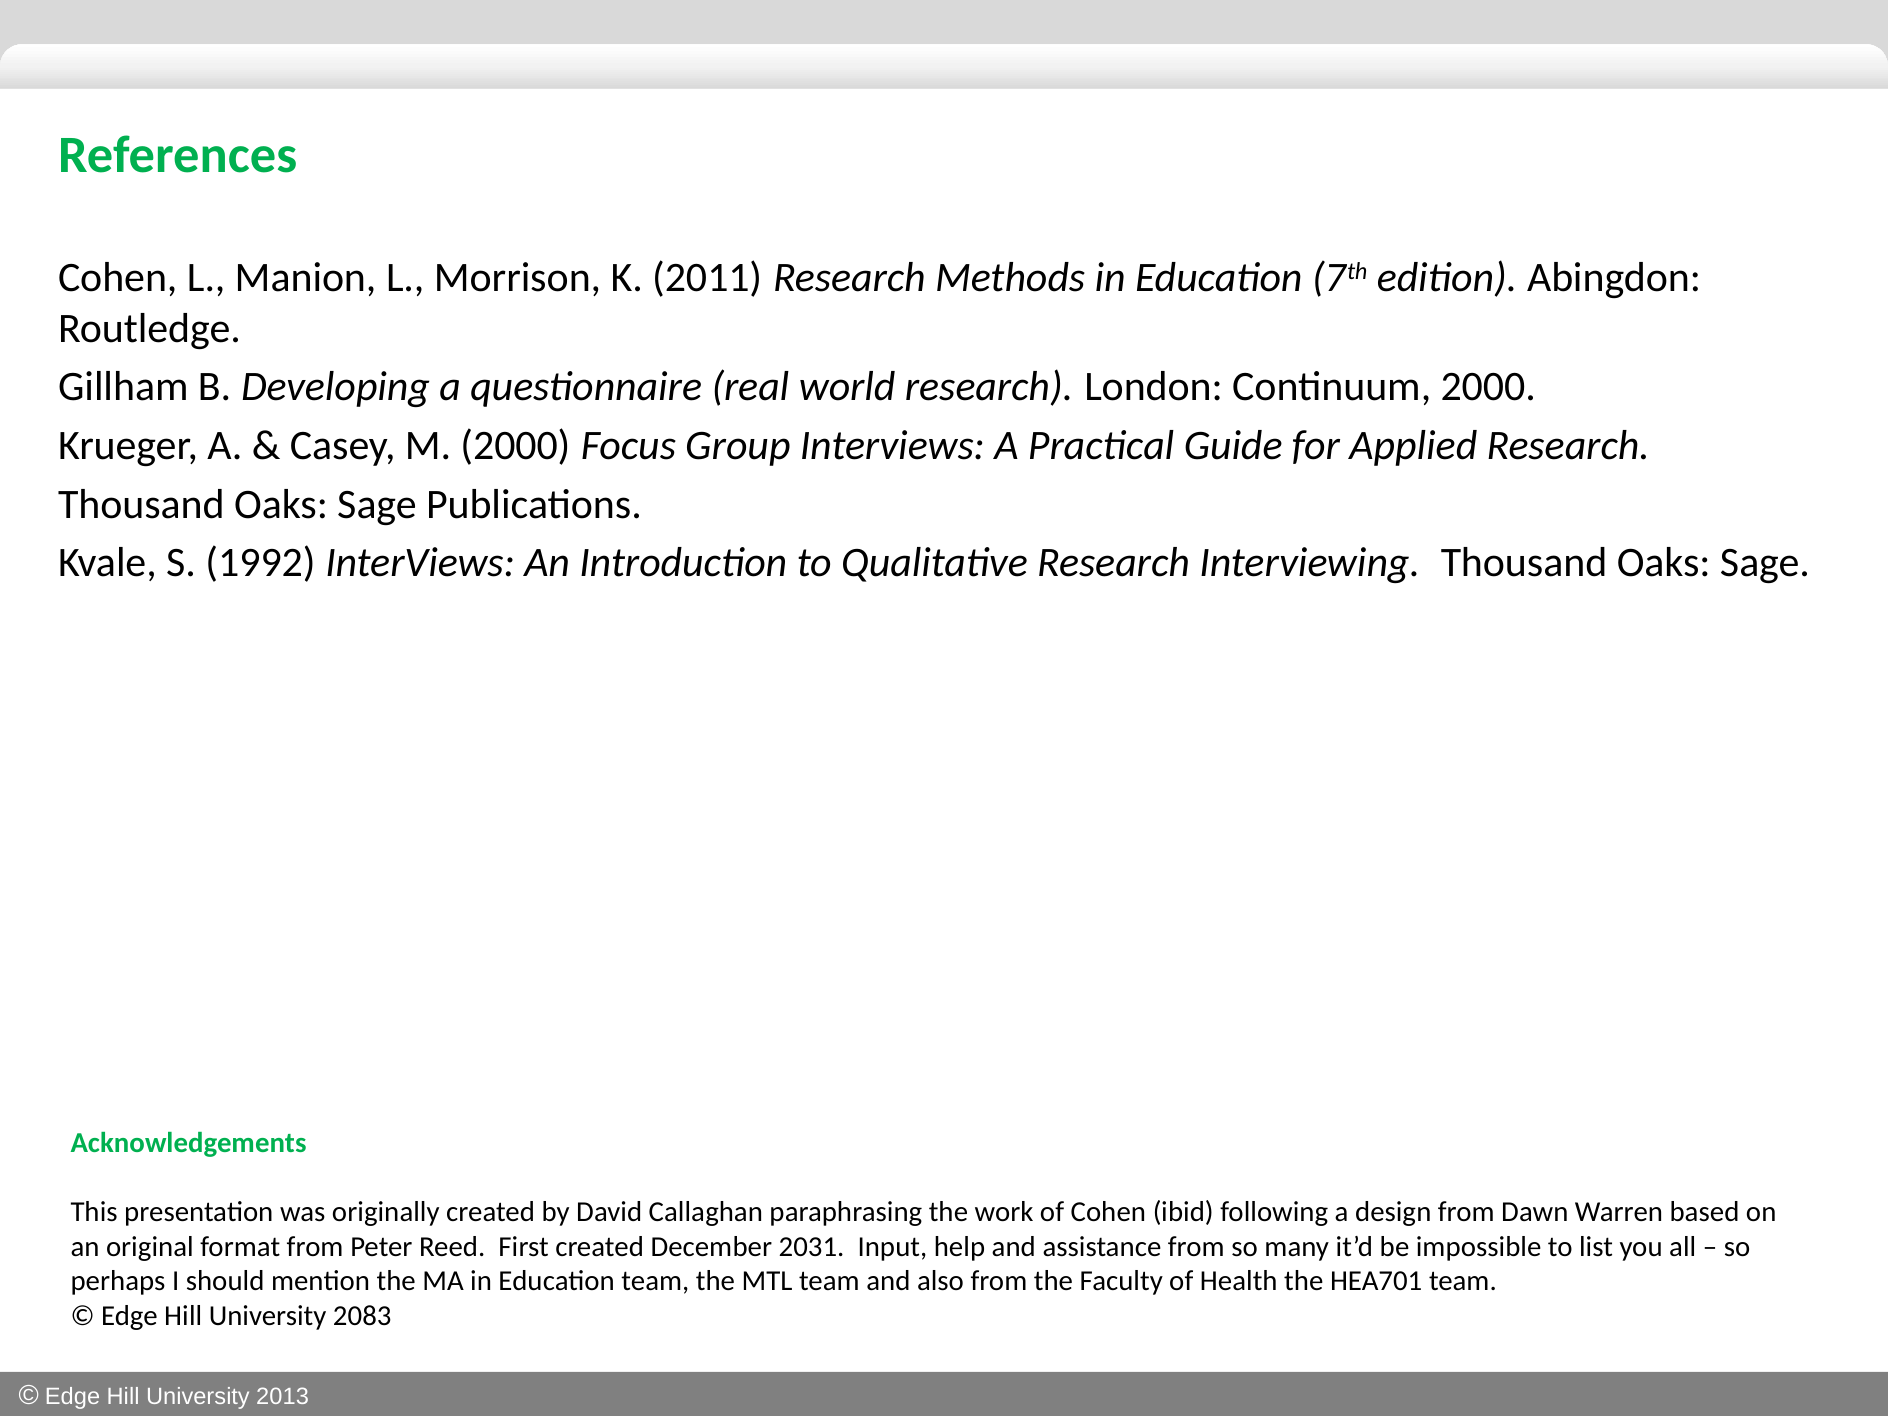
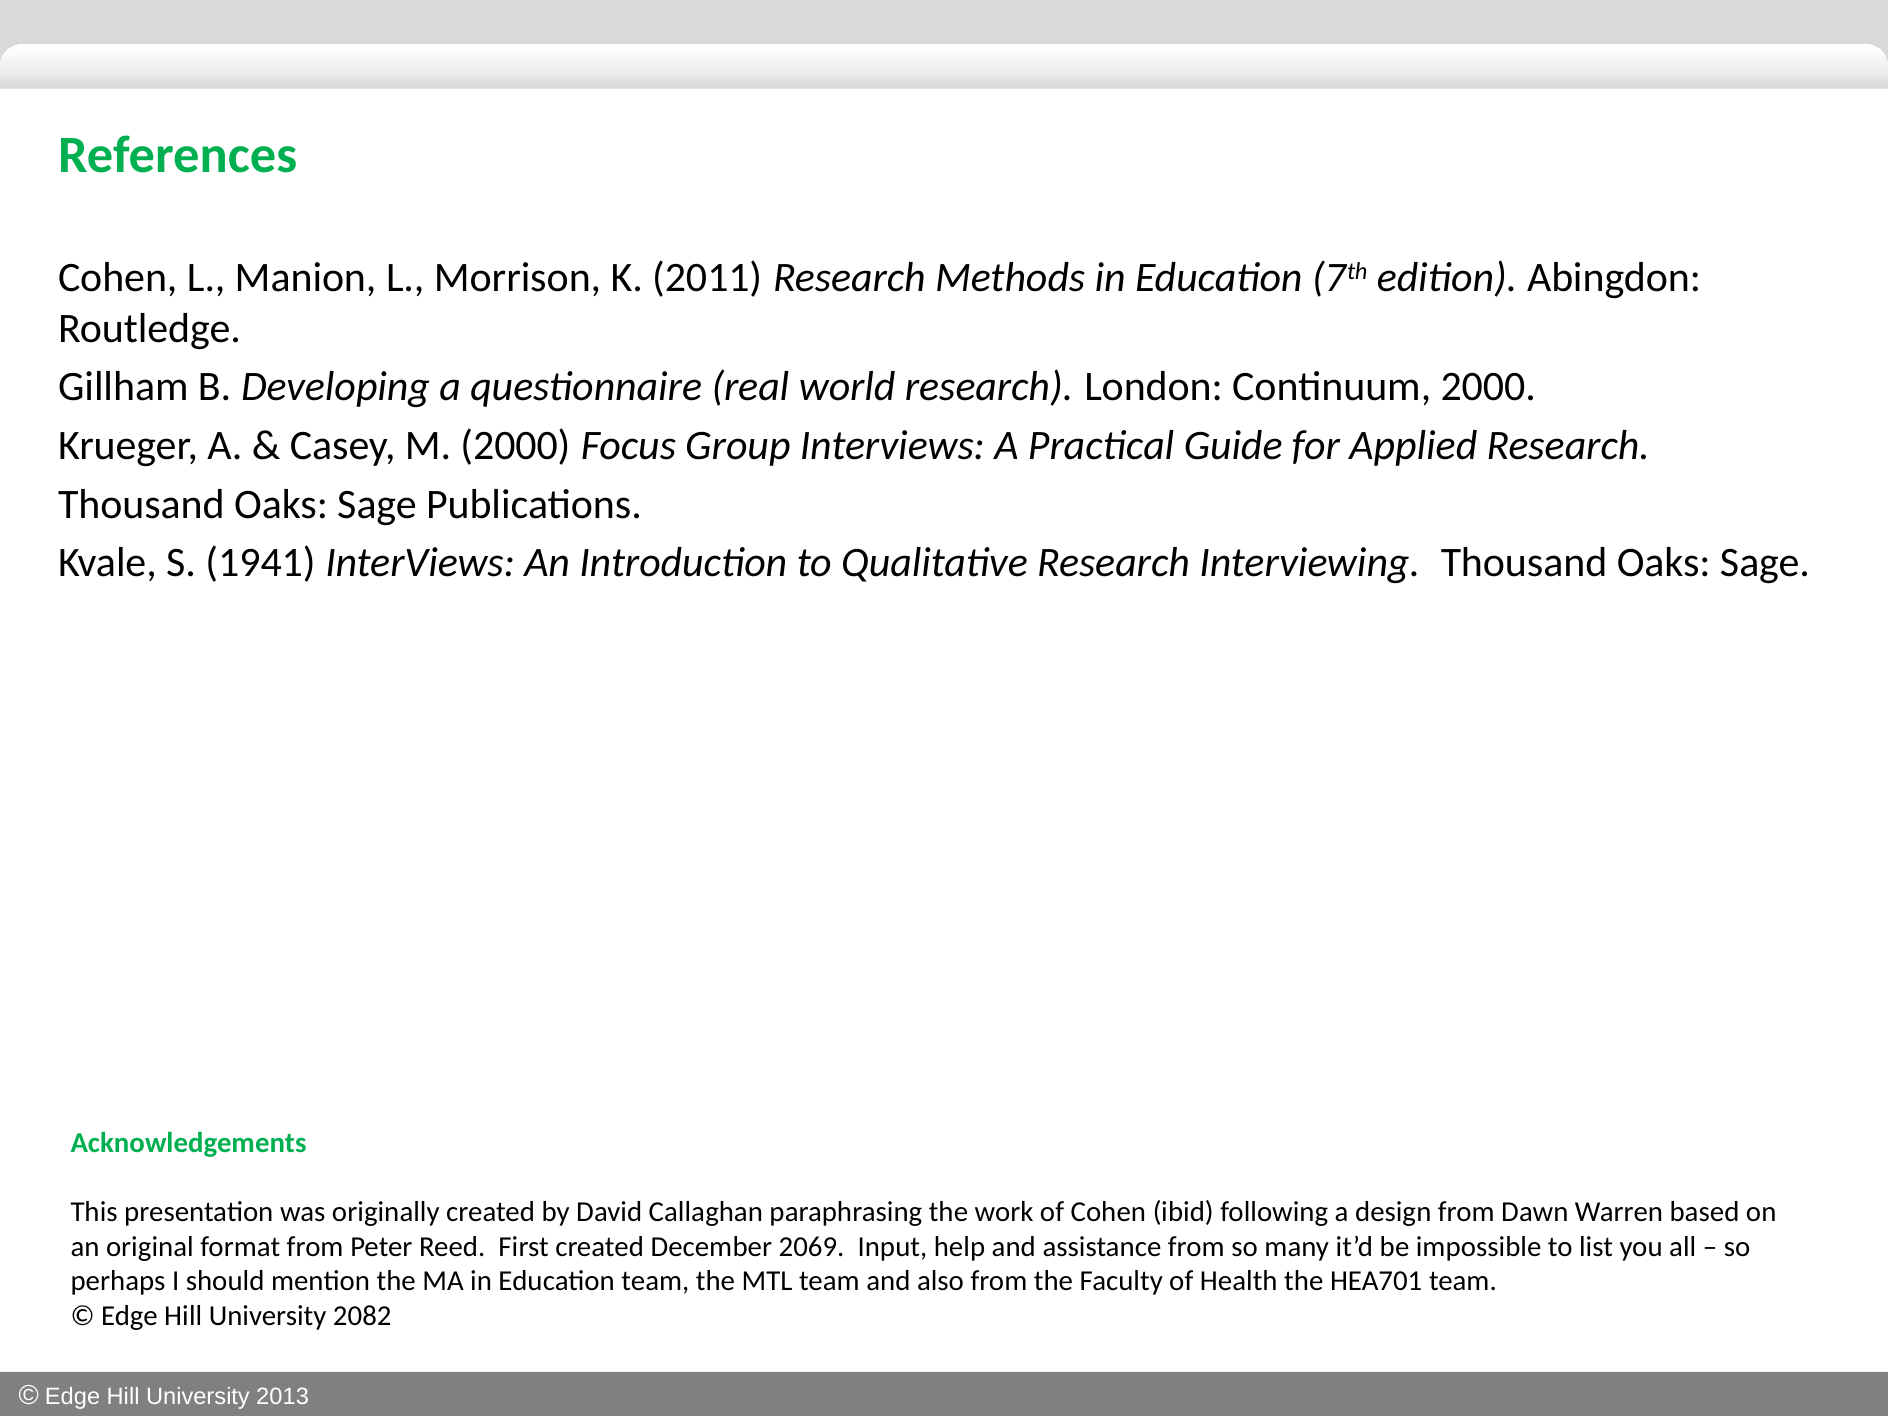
1992: 1992 -> 1941 (261, 563)
2031: 2031 -> 2069 (812, 1247)
2083: 2083 -> 2082 (362, 1316)
